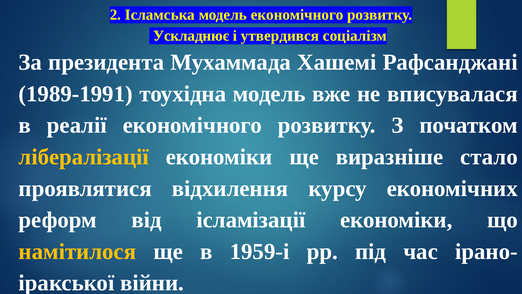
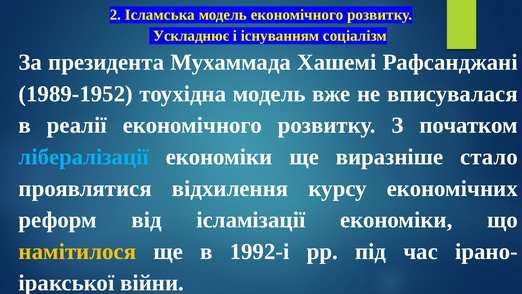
утвердився: утвердився -> існуванням (280, 36)
1989-1991: 1989-1991 -> 1989-1952 (76, 94)
лібералізації colour: yellow -> light blue (84, 157)
1959-і: 1959-і -> 1992-і (260, 251)
